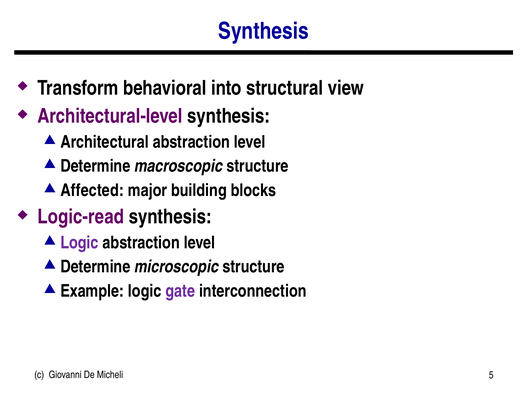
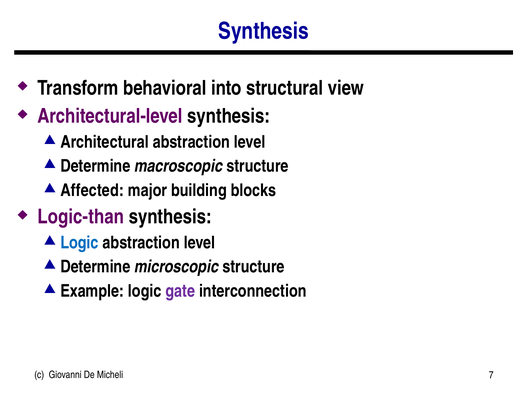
Logic-read: Logic-read -> Logic-than (81, 217)
Logic colour: purple -> blue (79, 242)
5: 5 -> 7 (491, 375)
